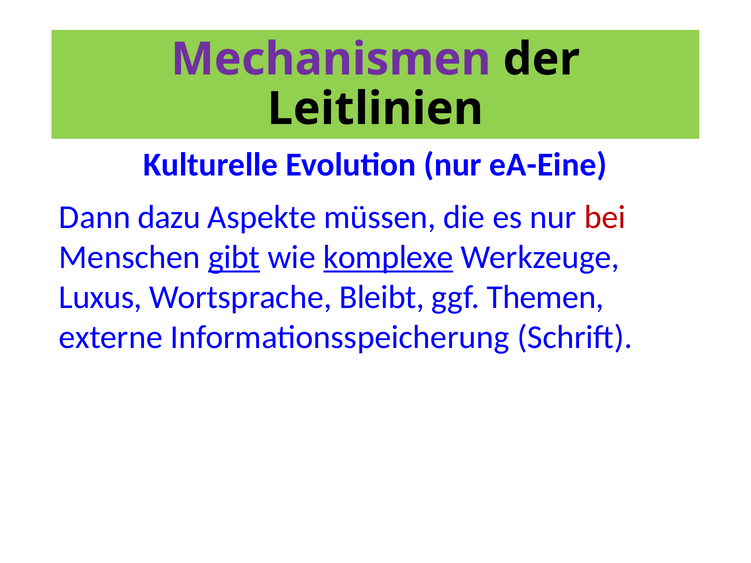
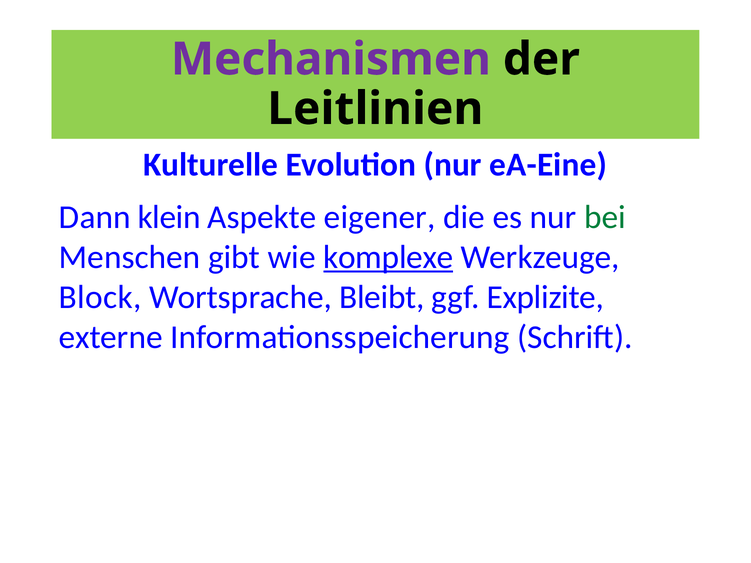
dazu: dazu -> klein (169, 217)
müssen: müssen -> eigener (380, 217)
bei colour: red -> green (605, 217)
gibt underline: present -> none (234, 258)
Luxus: Luxus -> Block (100, 298)
Themen: Themen -> Explizite (545, 298)
